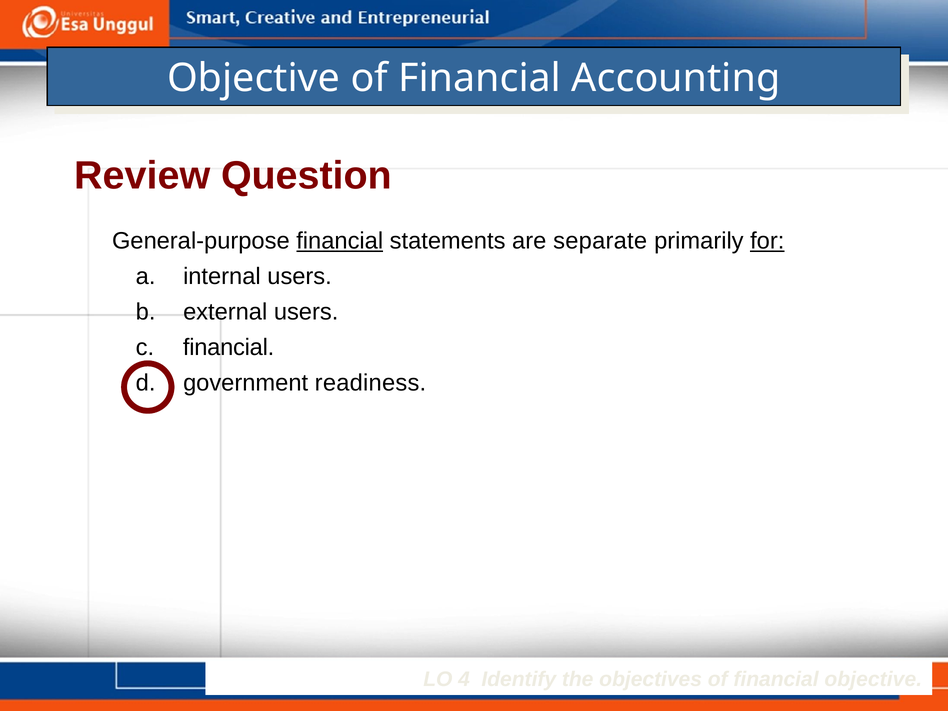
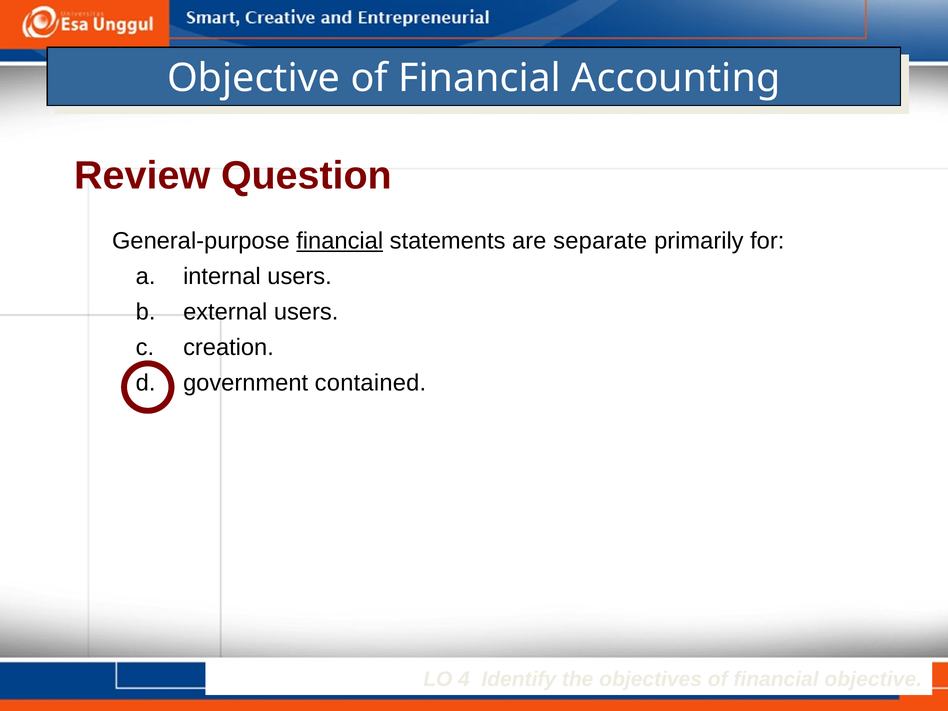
for underline: present -> none (767, 241)
financial: financial -> creation (228, 347)
readiness: readiness -> contained (370, 383)
